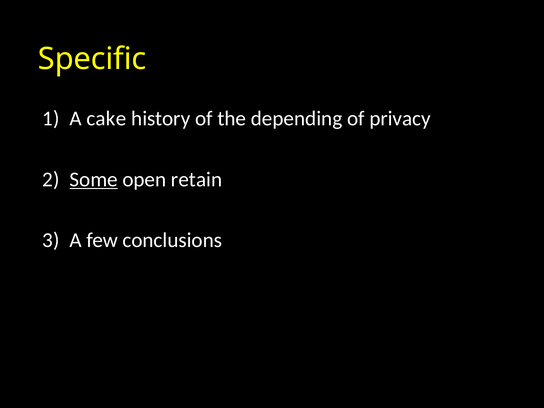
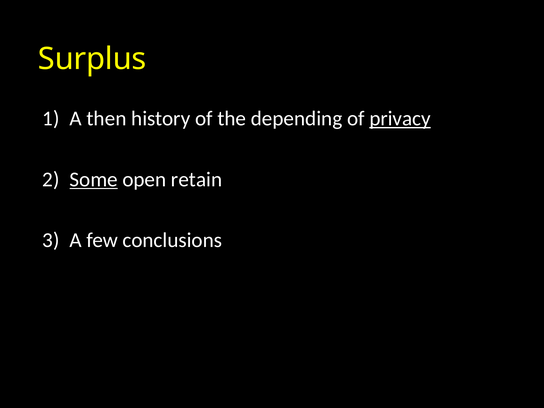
Specific: Specific -> Surplus (92, 59)
cake: cake -> then (106, 119)
privacy underline: none -> present (400, 119)
